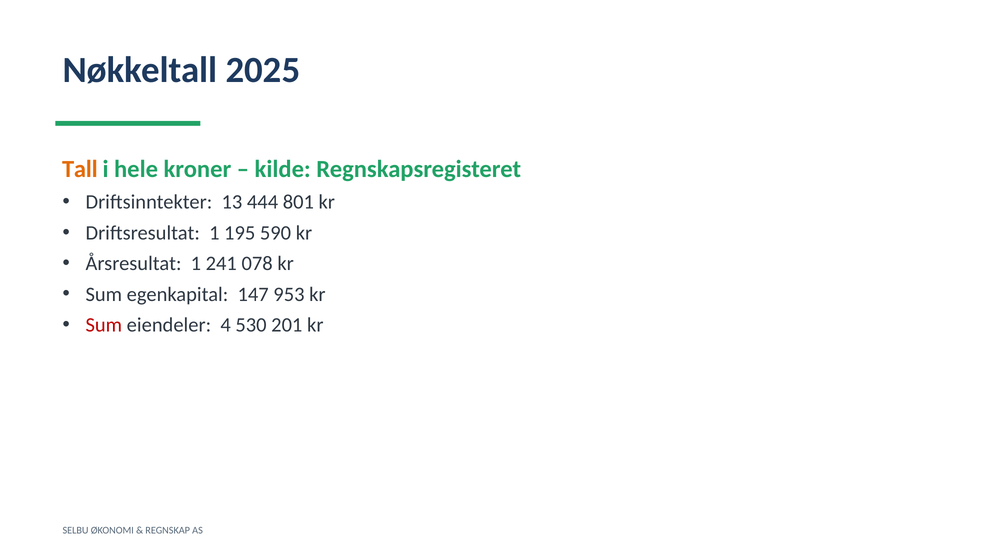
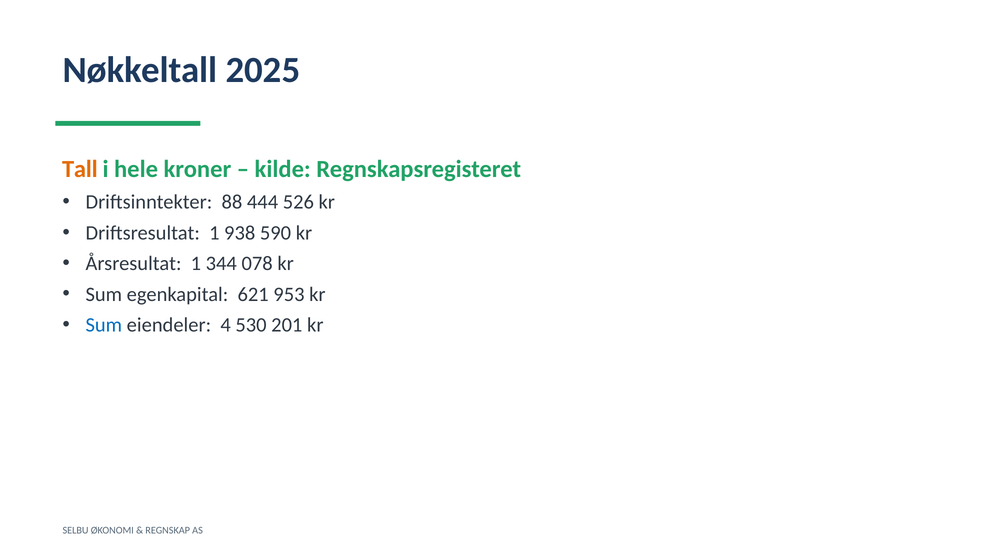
13: 13 -> 88 (232, 202)
801: 801 -> 526 (298, 202)
195: 195 -> 938 (240, 233)
241: 241 -> 344 (221, 264)
147: 147 -> 621 (253, 294)
Sum colour: red -> blue (104, 325)
